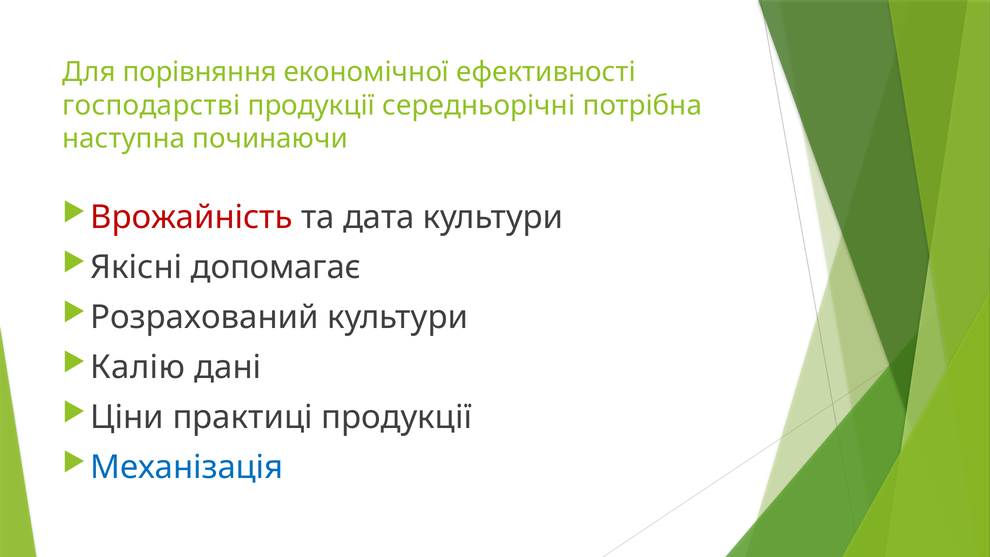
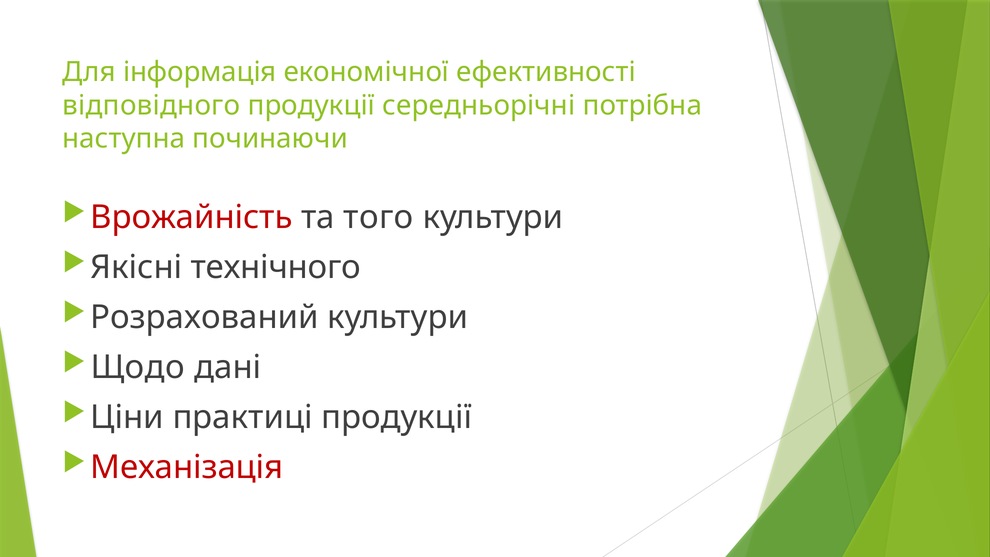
порівняння: порівняння -> інформація (200, 72)
господарстві: господарстві -> відповідного (151, 105)
дата: дата -> того (378, 217)
допомагає: допомагає -> технічного (276, 267)
Калію: Калію -> Щодо (138, 367)
Механізація colour: blue -> red (187, 467)
